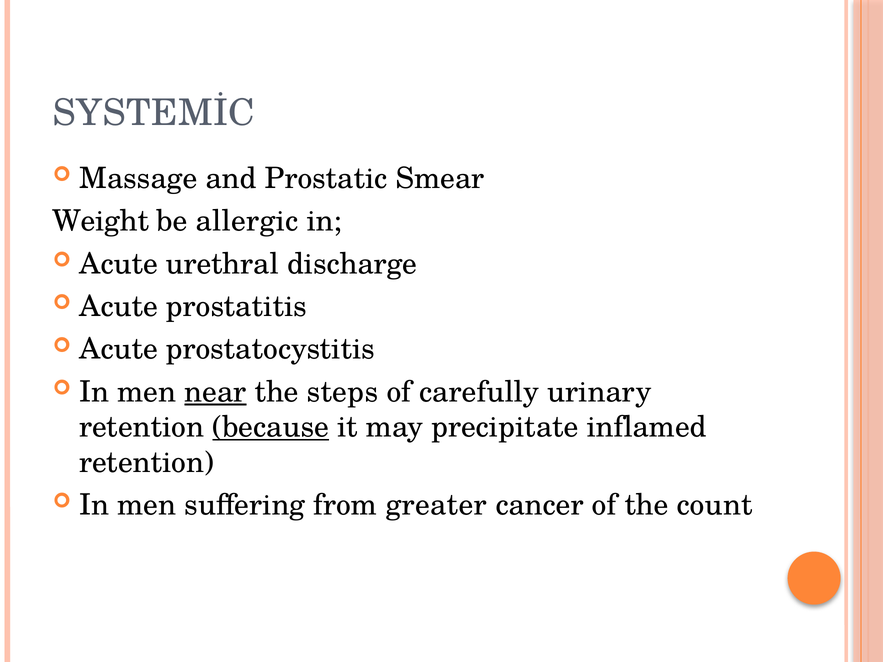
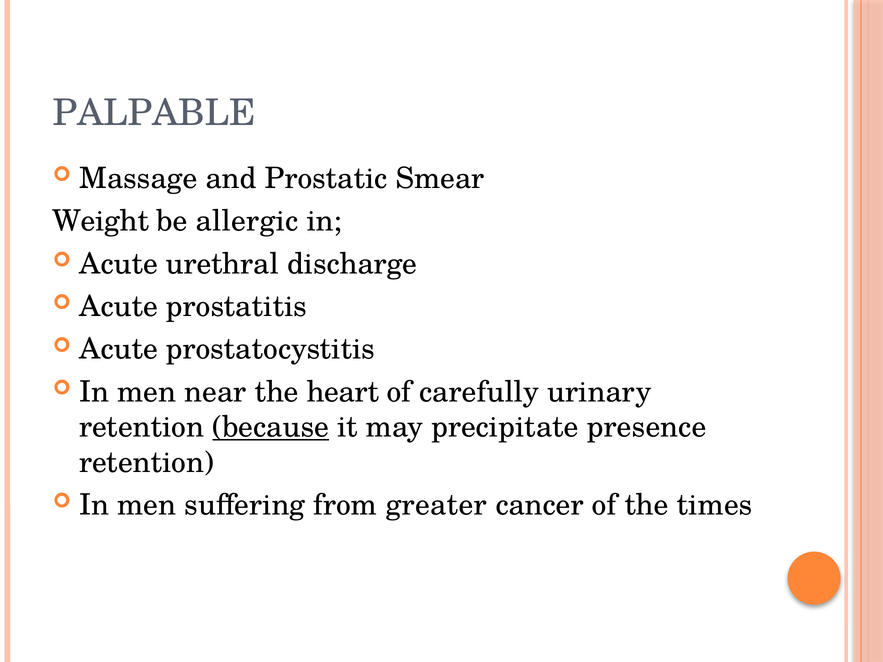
SYSTEMİC: SYSTEMİC -> PALPABLE (154, 113)
near underline: present -> none (215, 392)
steps: steps -> heart (343, 392)
inflamed: inflamed -> presence (647, 427)
count: count -> times (715, 505)
